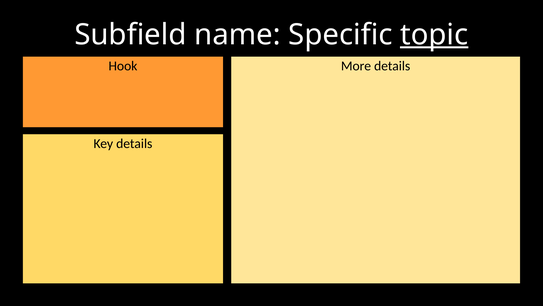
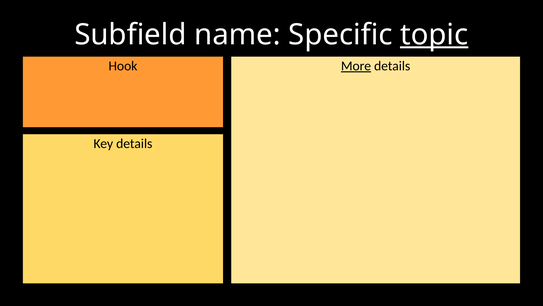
More underline: none -> present (356, 66)
